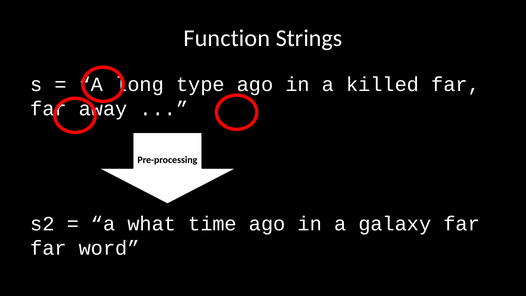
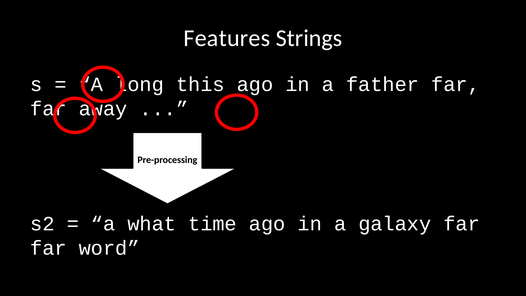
Function: Function -> Features (227, 38)
type: type -> this (200, 85)
killed: killed -> father (383, 85)
